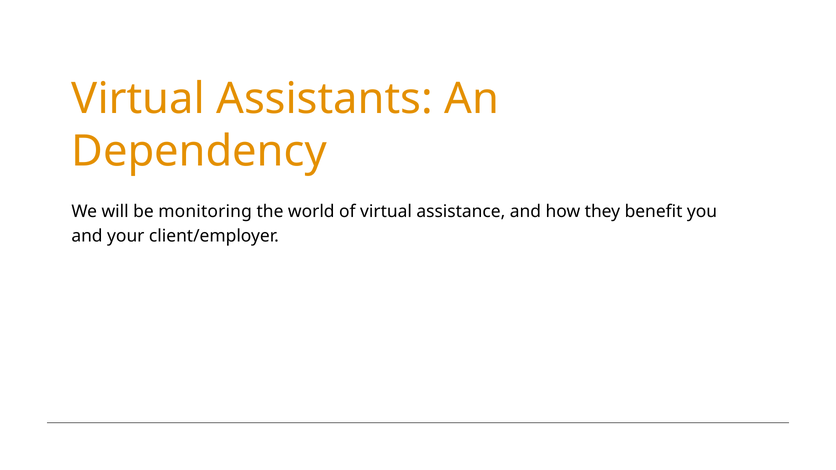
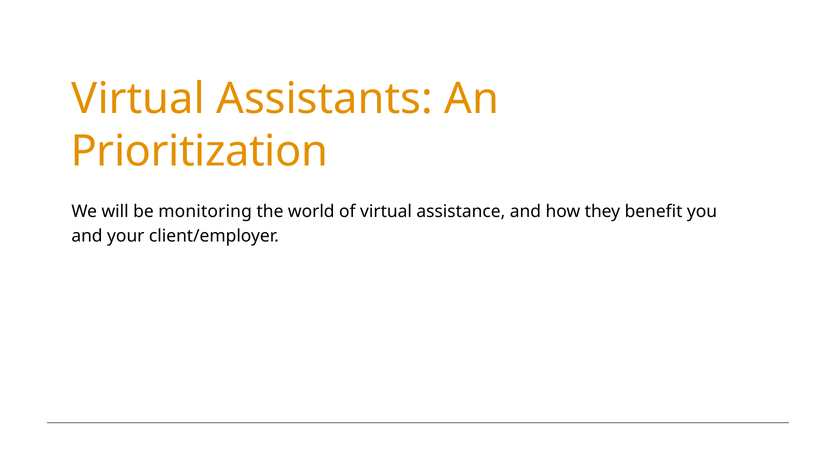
Dependency: Dependency -> Prioritization (199, 151)
